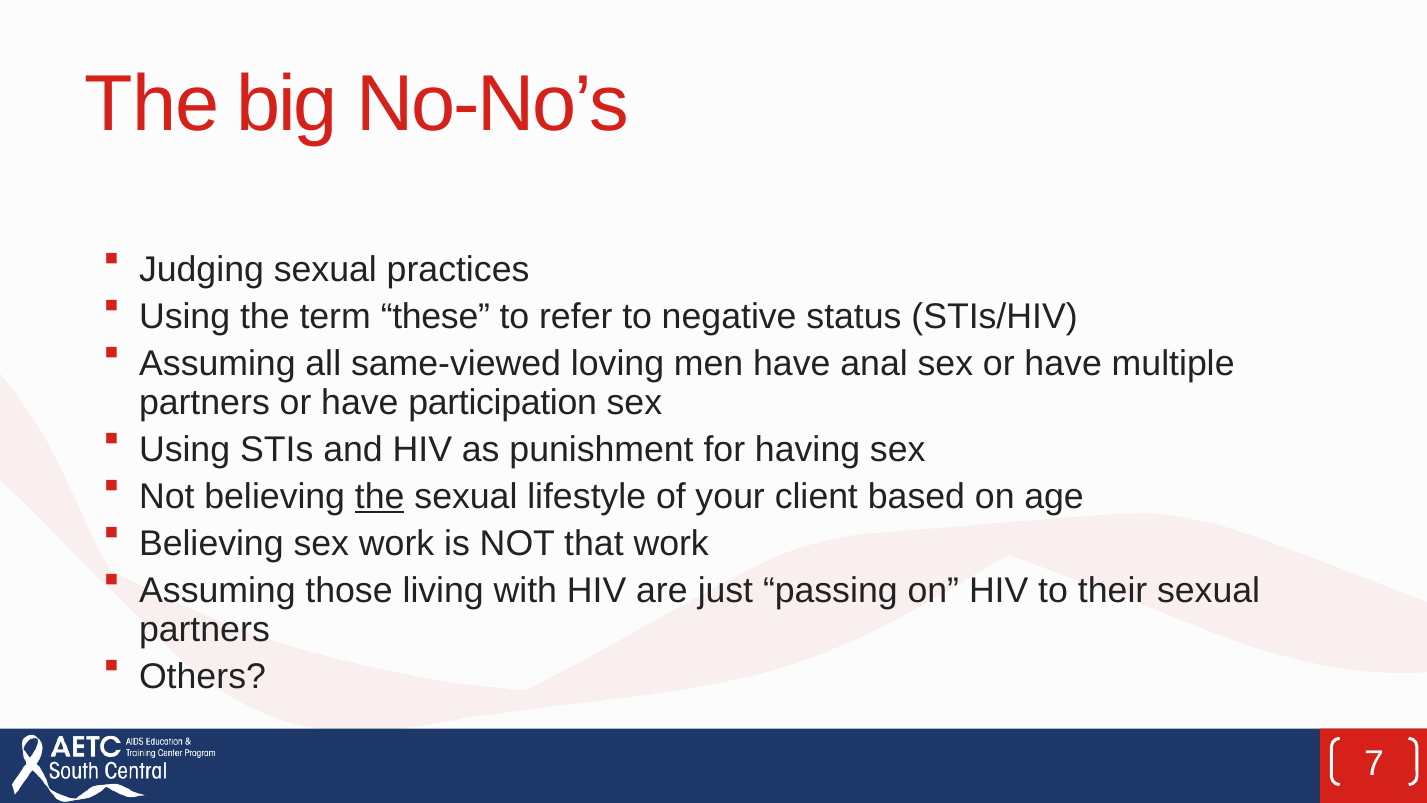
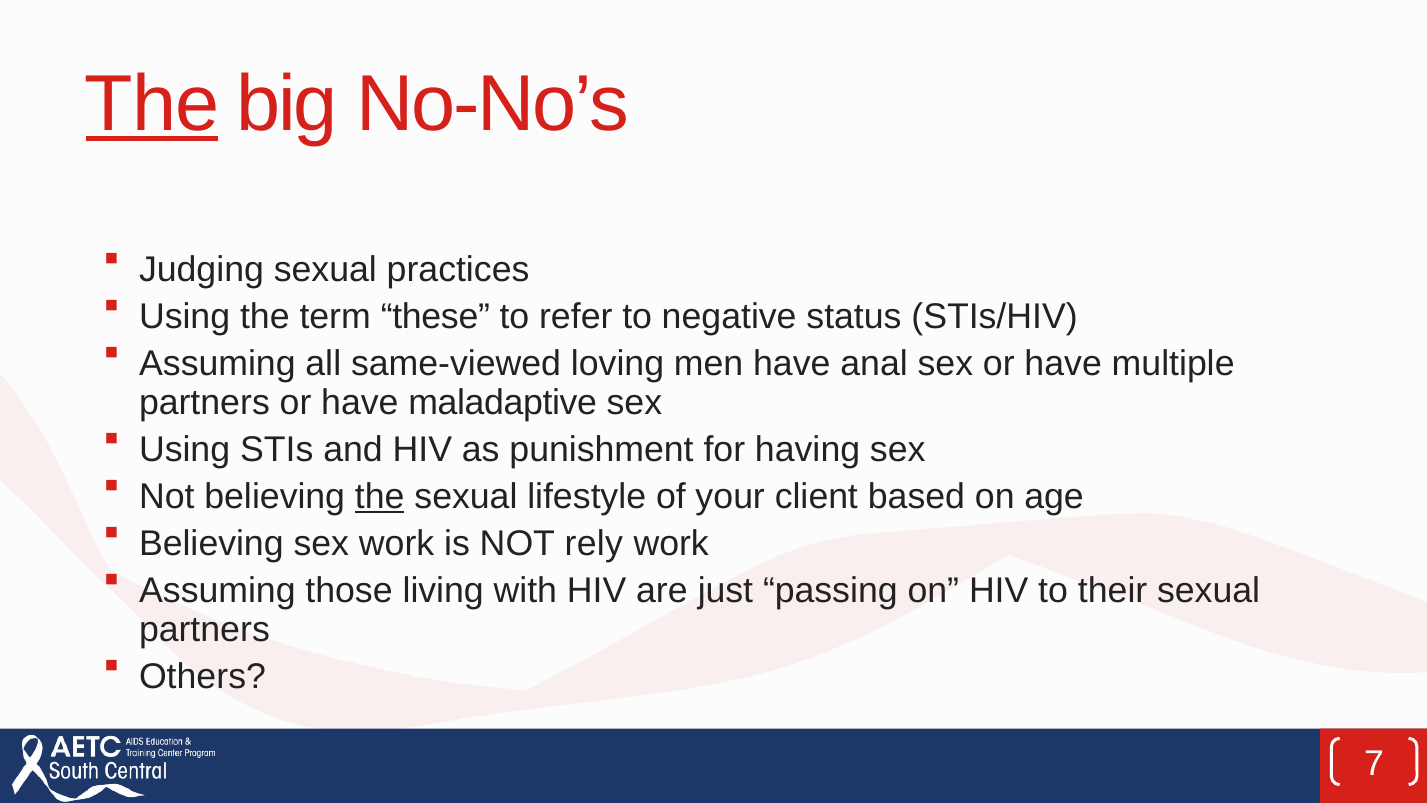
The underline: none -> present (152, 105)
participation: participation -> maladaptive (503, 402)
that: that -> rely (594, 544)
